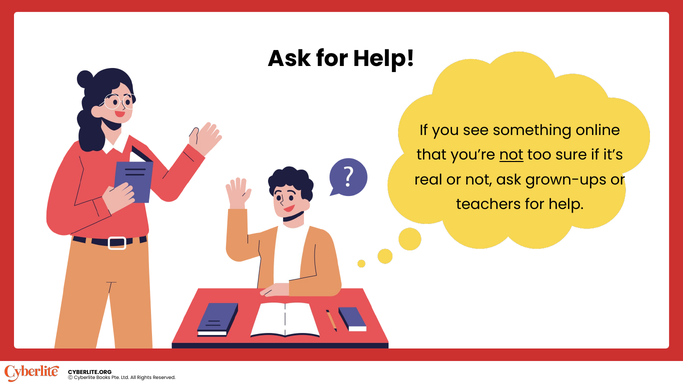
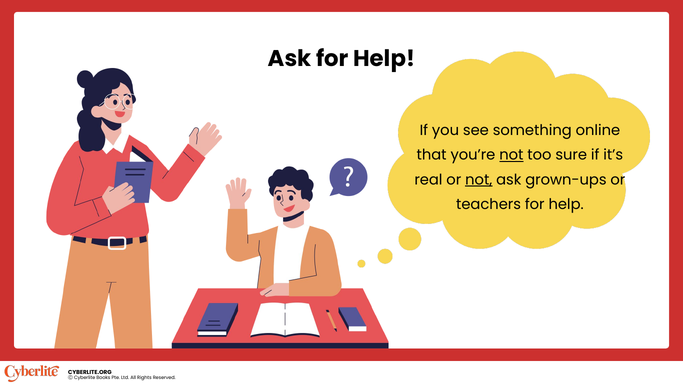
not underline: none -> present (479, 180)
